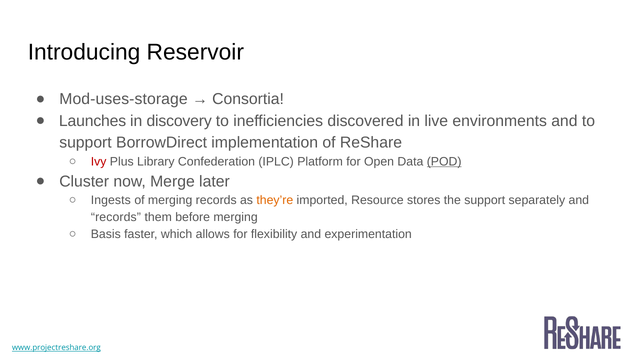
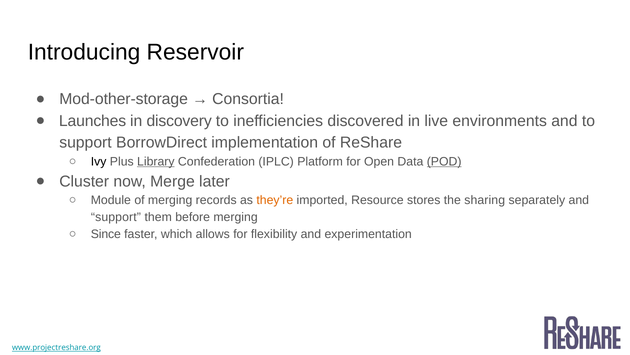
Mod-uses-storage: Mod-uses-storage -> Mod-other-storage (124, 99)
Ivy colour: red -> black (99, 161)
Library underline: none -> present (156, 161)
Ingests: Ingests -> Module (111, 200)
the support: support -> sharing (485, 200)
records: records -> support (116, 217)
Basis: Basis -> Since (106, 234)
